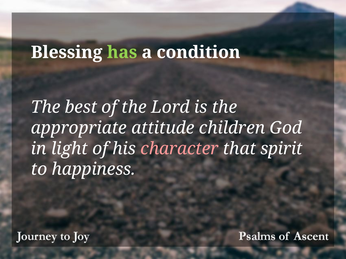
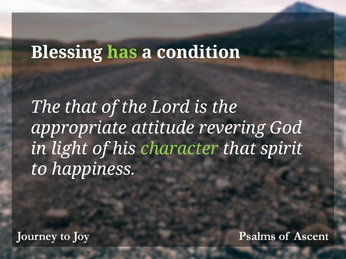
The best: best -> that (81, 107)
children: children -> revering (232, 128)
character colour: pink -> light green (179, 149)
